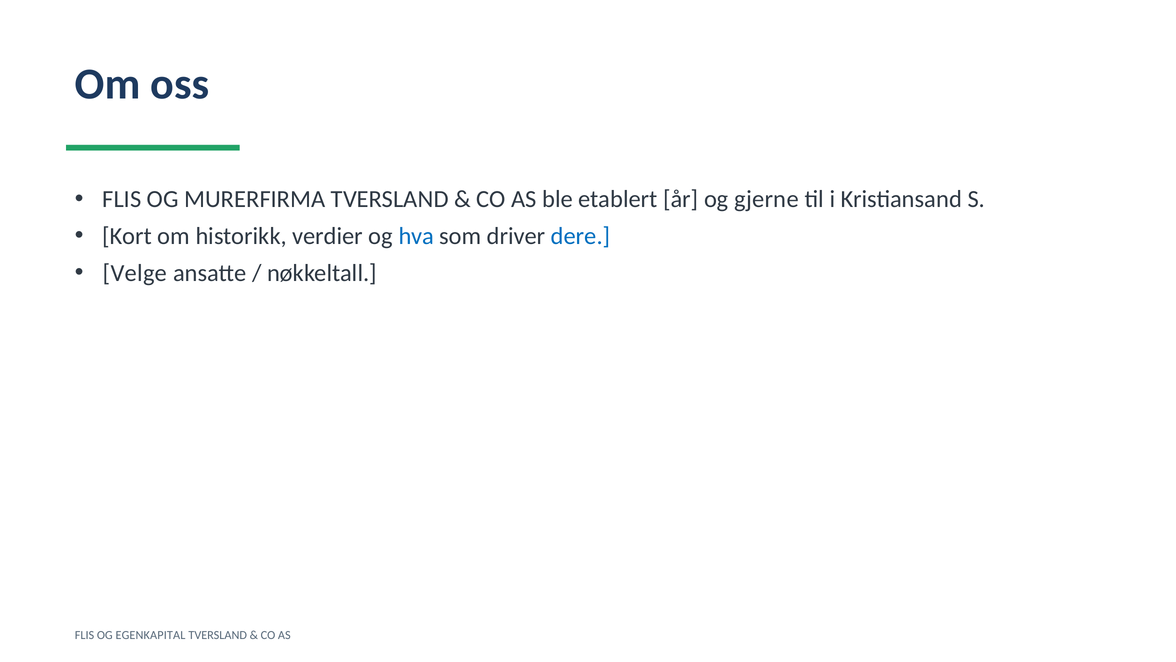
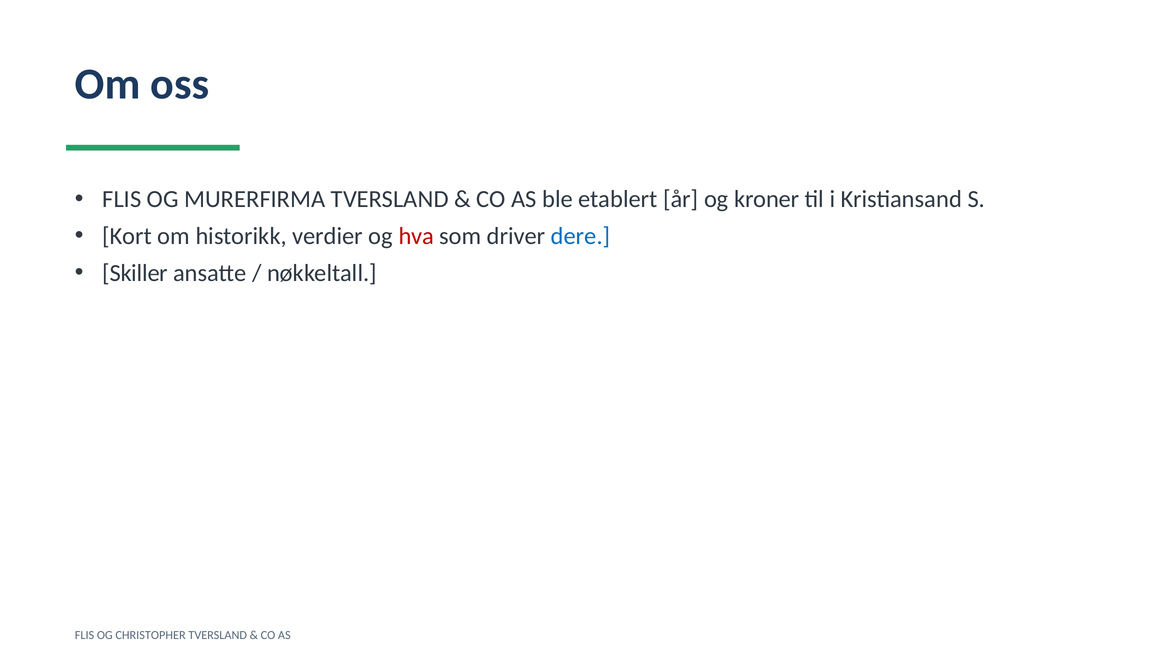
gjerne: gjerne -> kroner (767, 199)
hva colour: blue -> red (416, 236)
Velge: Velge -> Skiller (135, 273)
EGENKAPITAL: EGENKAPITAL -> CHRISTOPHER (151, 635)
